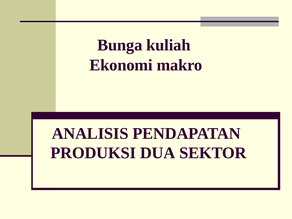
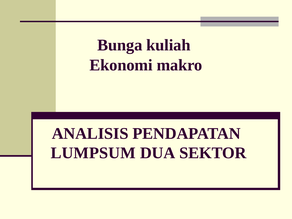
PRODUKSI: PRODUKSI -> LUMPSUM (93, 153)
